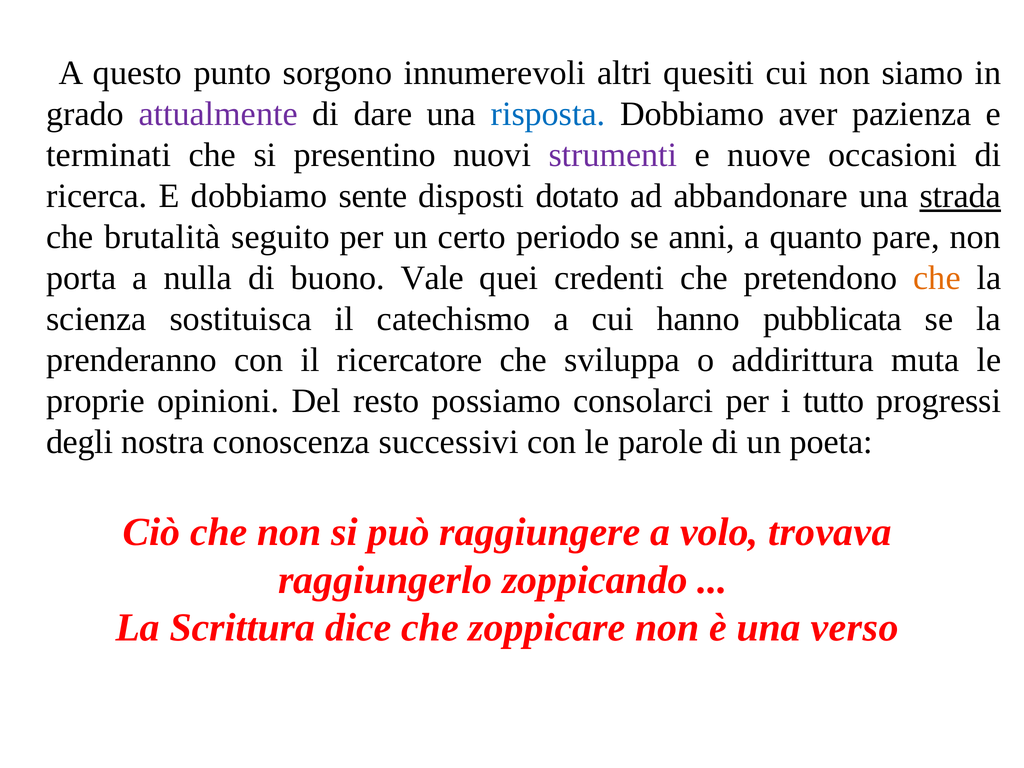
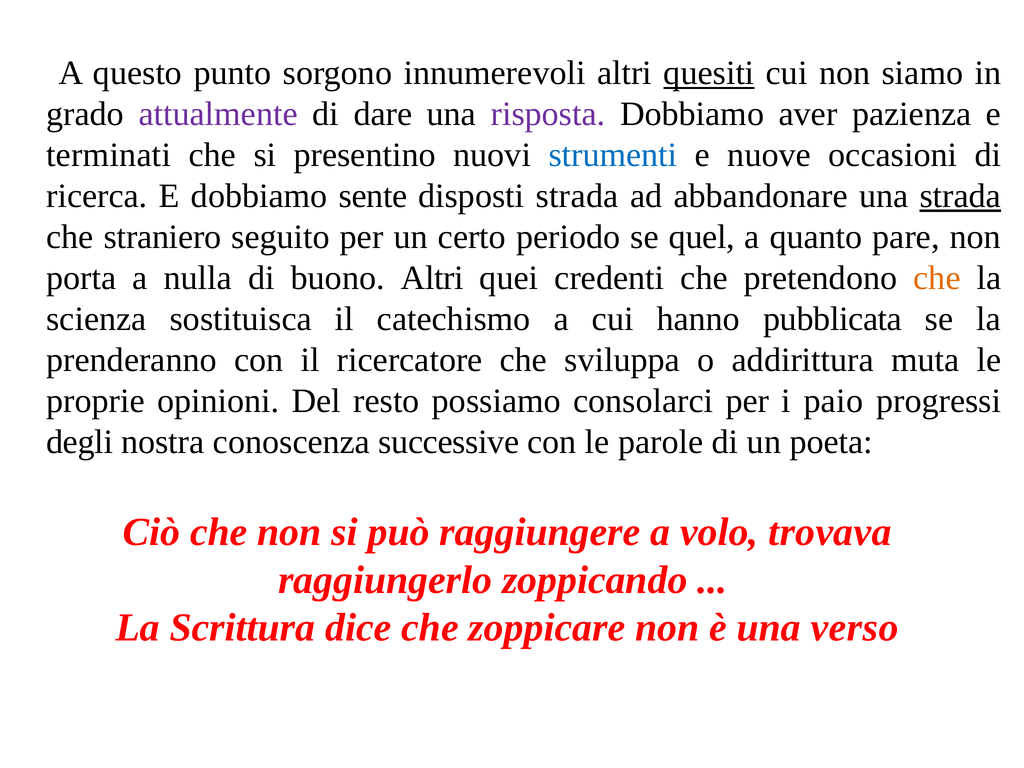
quesiti underline: none -> present (709, 73)
risposta colour: blue -> purple (548, 114)
strumenti colour: purple -> blue (613, 155)
disposti dotato: dotato -> strada (577, 196)
brutalità: brutalità -> straniero (163, 237)
anni: anni -> quel (702, 237)
buono Vale: Vale -> Altri (432, 278)
tutto: tutto -> paio (833, 401)
successivi: successivi -> successive (449, 442)
